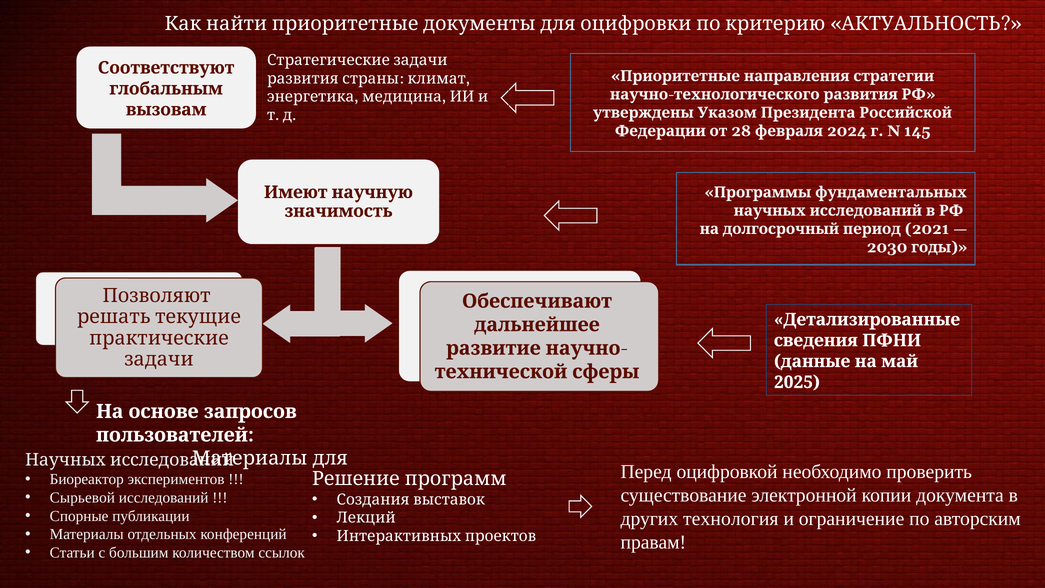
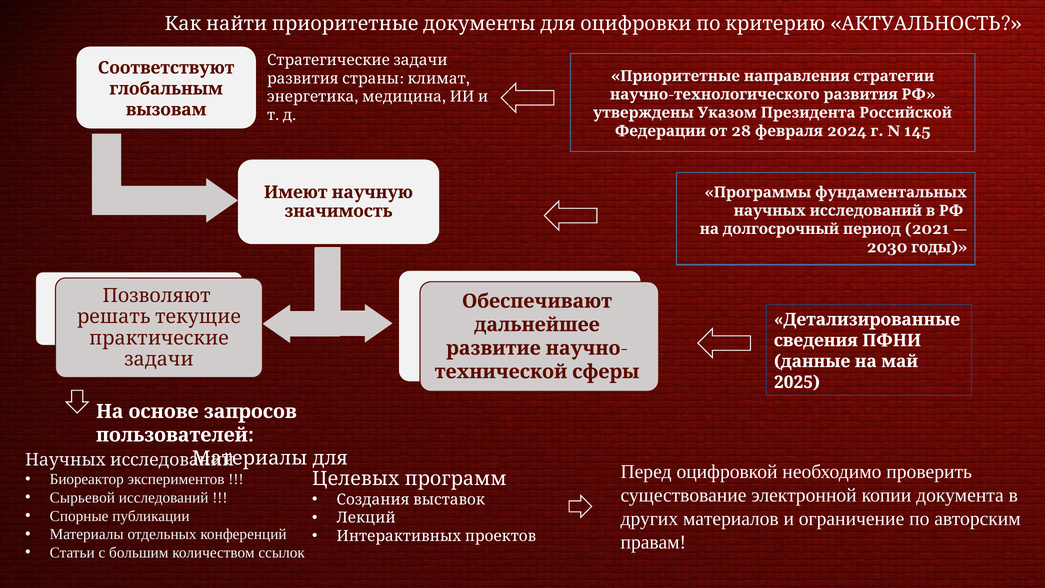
Решение: Решение -> Целевых (356, 479)
технология: технология -> материалов (731, 519)
